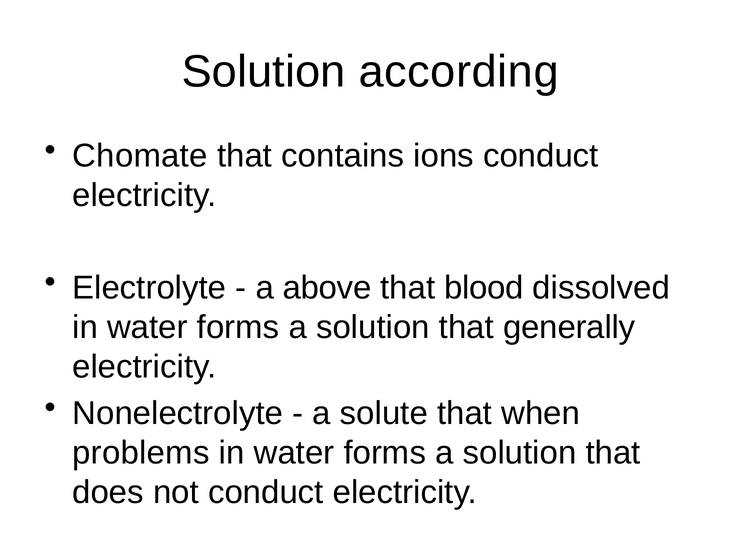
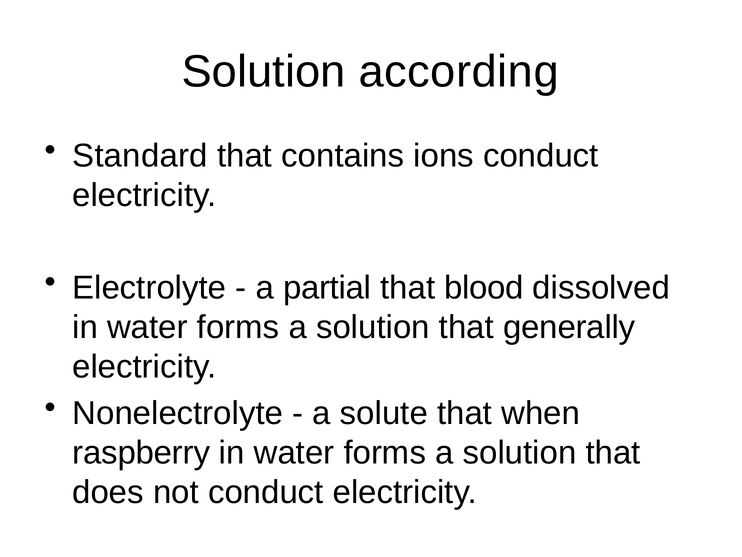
Chomate: Chomate -> Standard (140, 156)
above: above -> partial (327, 288)
problems: problems -> raspberry (141, 453)
